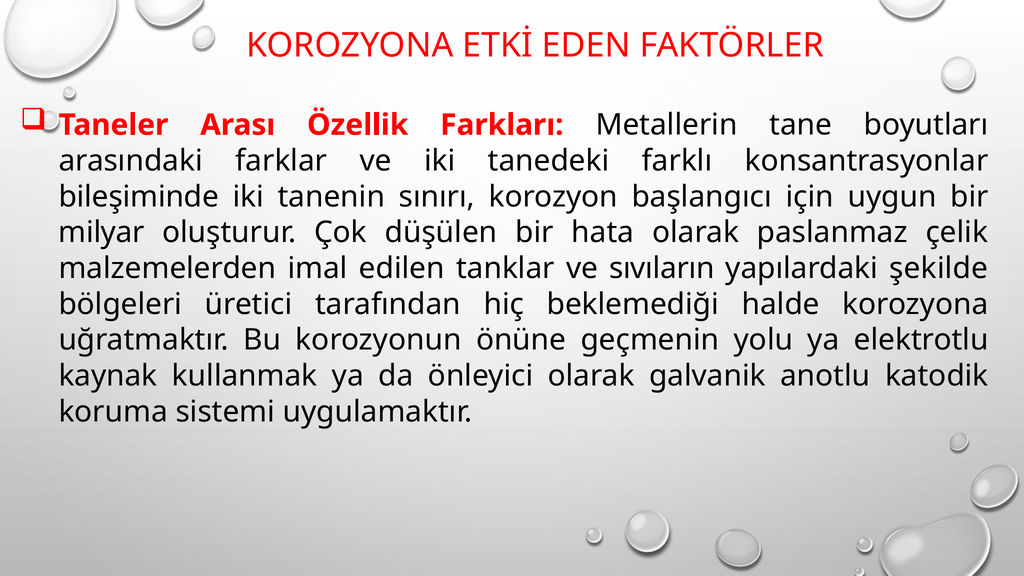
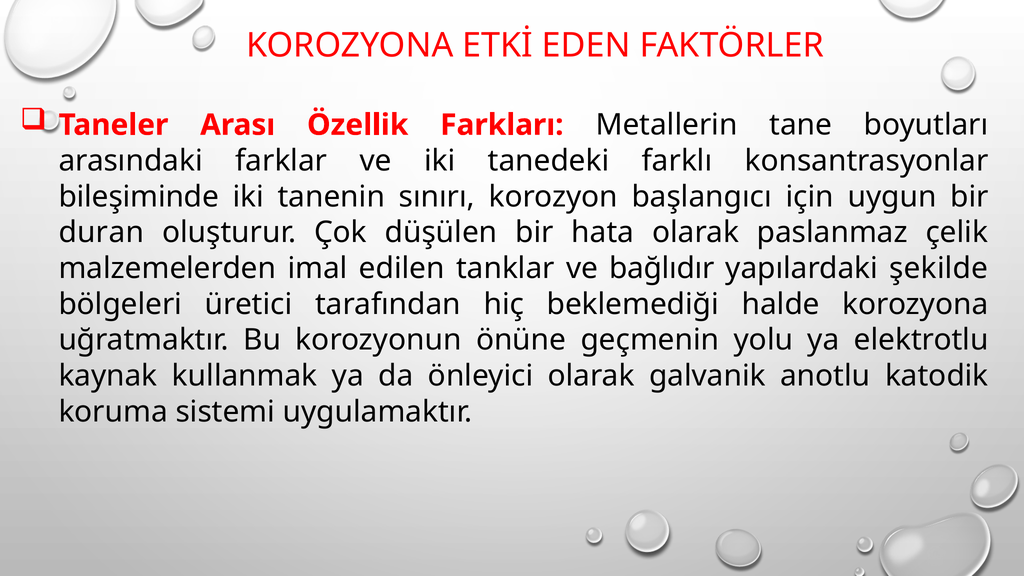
milyar: milyar -> duran (101, 233)
sıvıların: sıvıların -> bağlıdır (662, 268)
